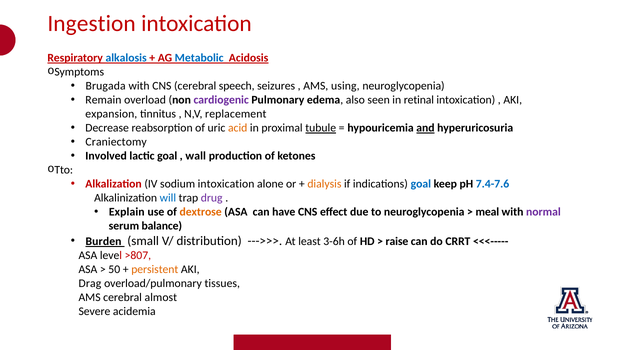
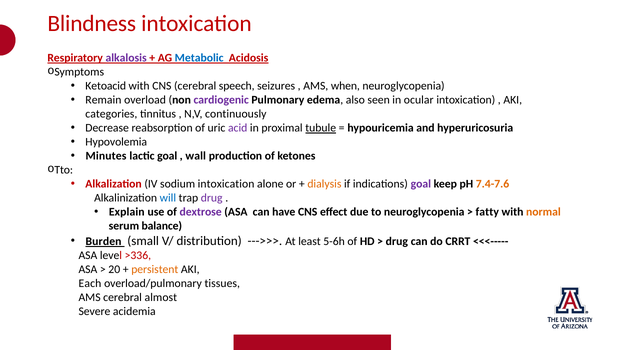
Ingestion: Ingestion -> Blindness (92, 24)
alkalosis colour: blue -> purple (126, 58)
Brugada: Brugada -> Ketoacid (106, 86)
using: using -> when (345, 86)
retinal: retinal -> ocular (419, 100)
expansion: expansion -> categories (111, 114)
replacement: replacement -> continuously (236, 114)
acid colour: orange -> purple (238, 128)
and underline: present -> none (425, 128)
Craniectomy: Craniectomy -> Hypovolemia (116, 142)
Involved: Involved -> Minutes (106, 156)
goal colour: blue -> purple (421, 184)
7.4-7.6 colour: blue -> orange (493, 184)
dextrose colour: orange -> purple (201, 212)
meal: meal -> fatty (487, 212)
normal colour: purple -> orange (543, 212)
3-6h: 3-6h -> 5-6h (334, 242)
raise: raise -> drug (397, 242)
>807: >807 -> >336 (138, 256)
50: 50 -> 20 (114, 270)
Drag: Drag -> Each (90, 284)
